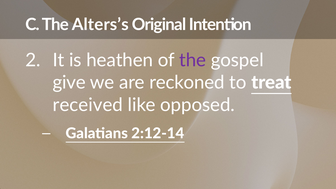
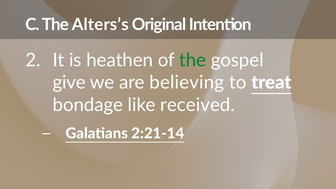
the colour: purple -> green (193, 60)
reckoned: reckoned -> believing (187, 83)
received: received -> bondage (88, 105)
opposed: opposed -> received (198, 105)
2:12-14: 2:12-14 -> 2:21-14 (158, 133)
